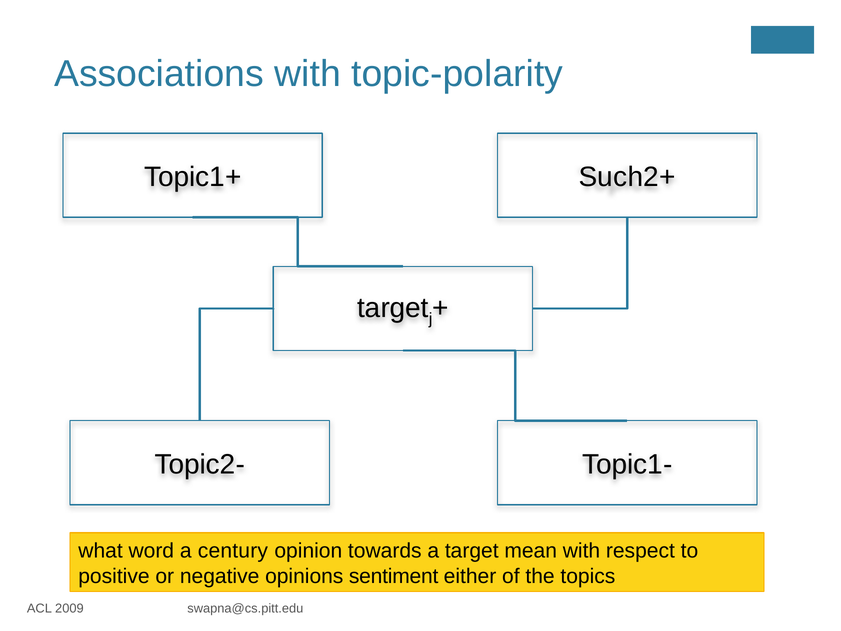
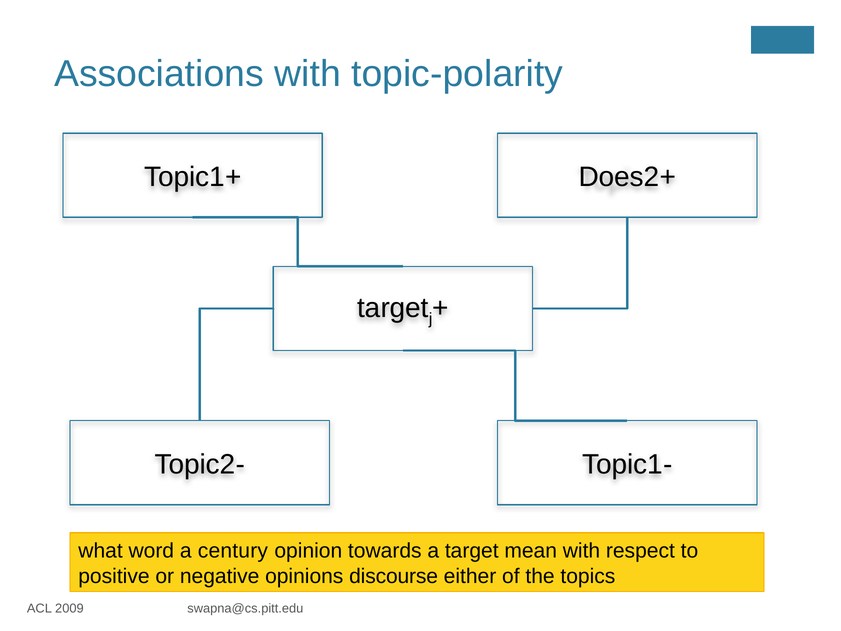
Such2+: Such2+ -> Does2+ (627, 177)
sentiment: sentiment -> discourse (394, 576)
